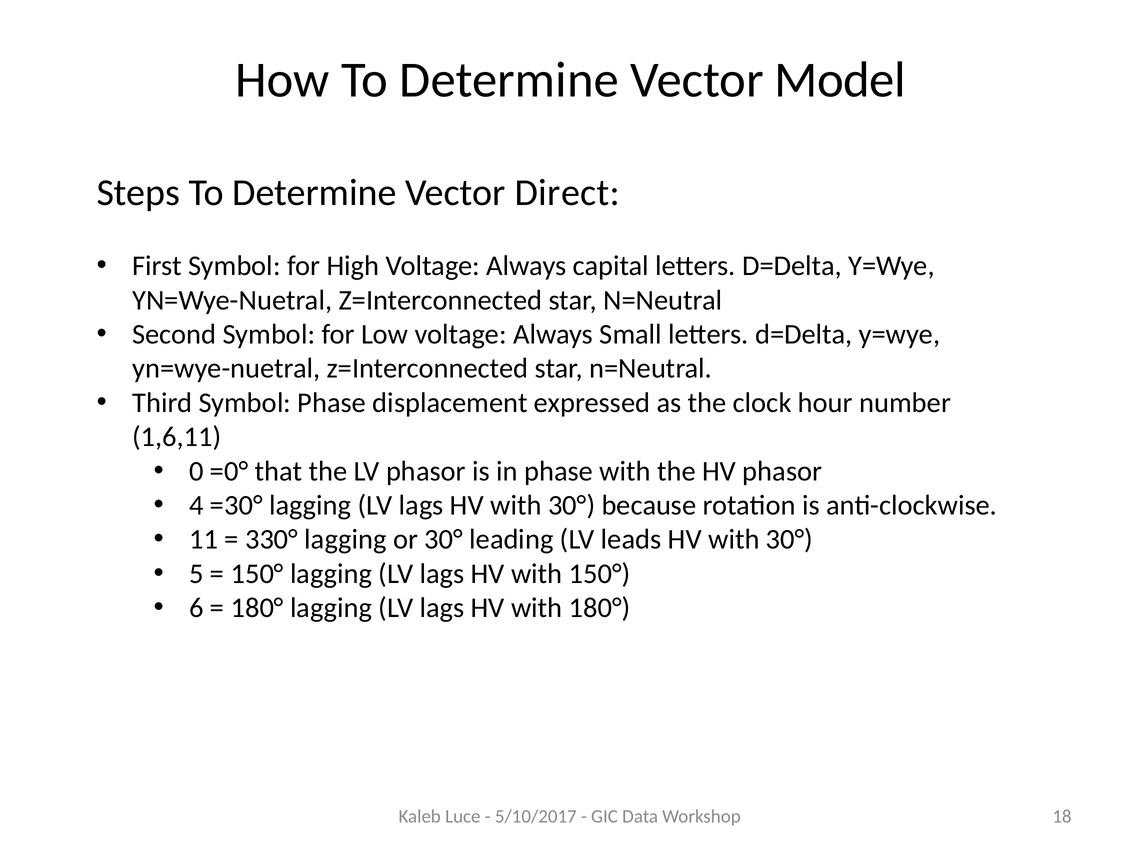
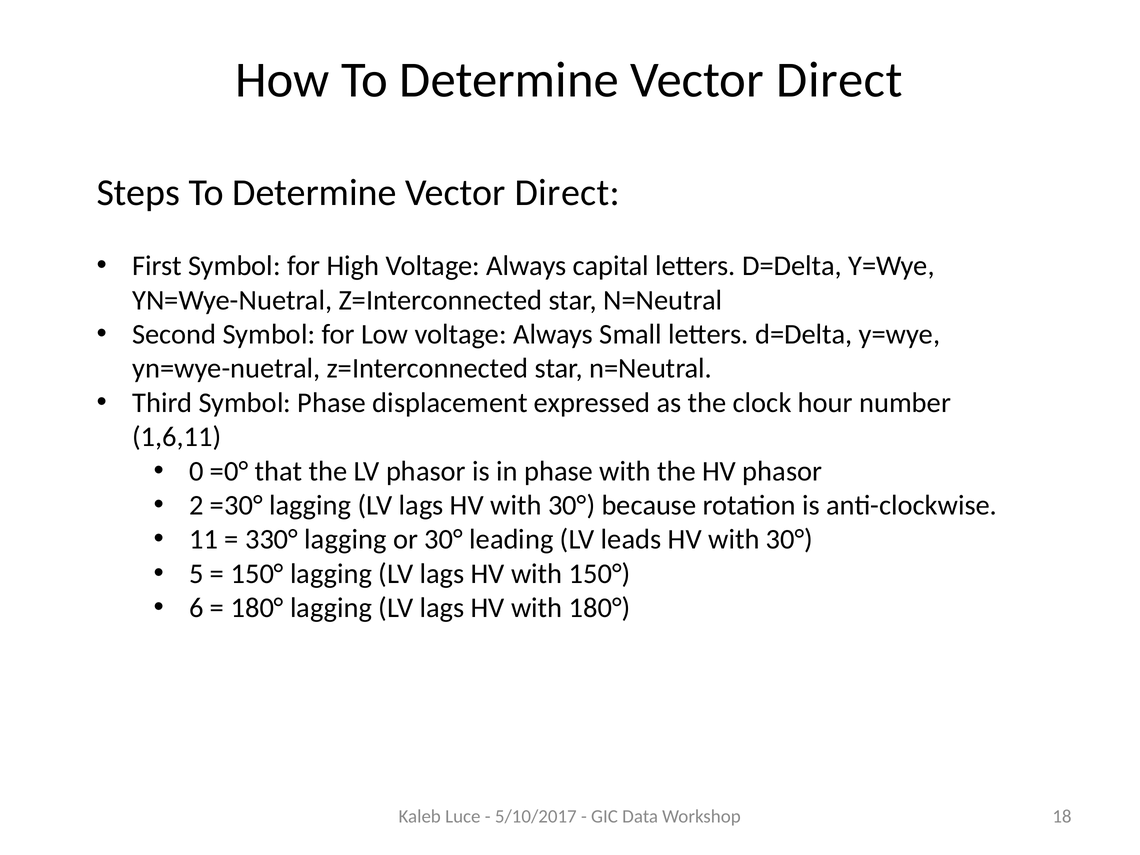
Model: Model -> Direct (840, 80)
4: 4 -> 2 (197, 505)
